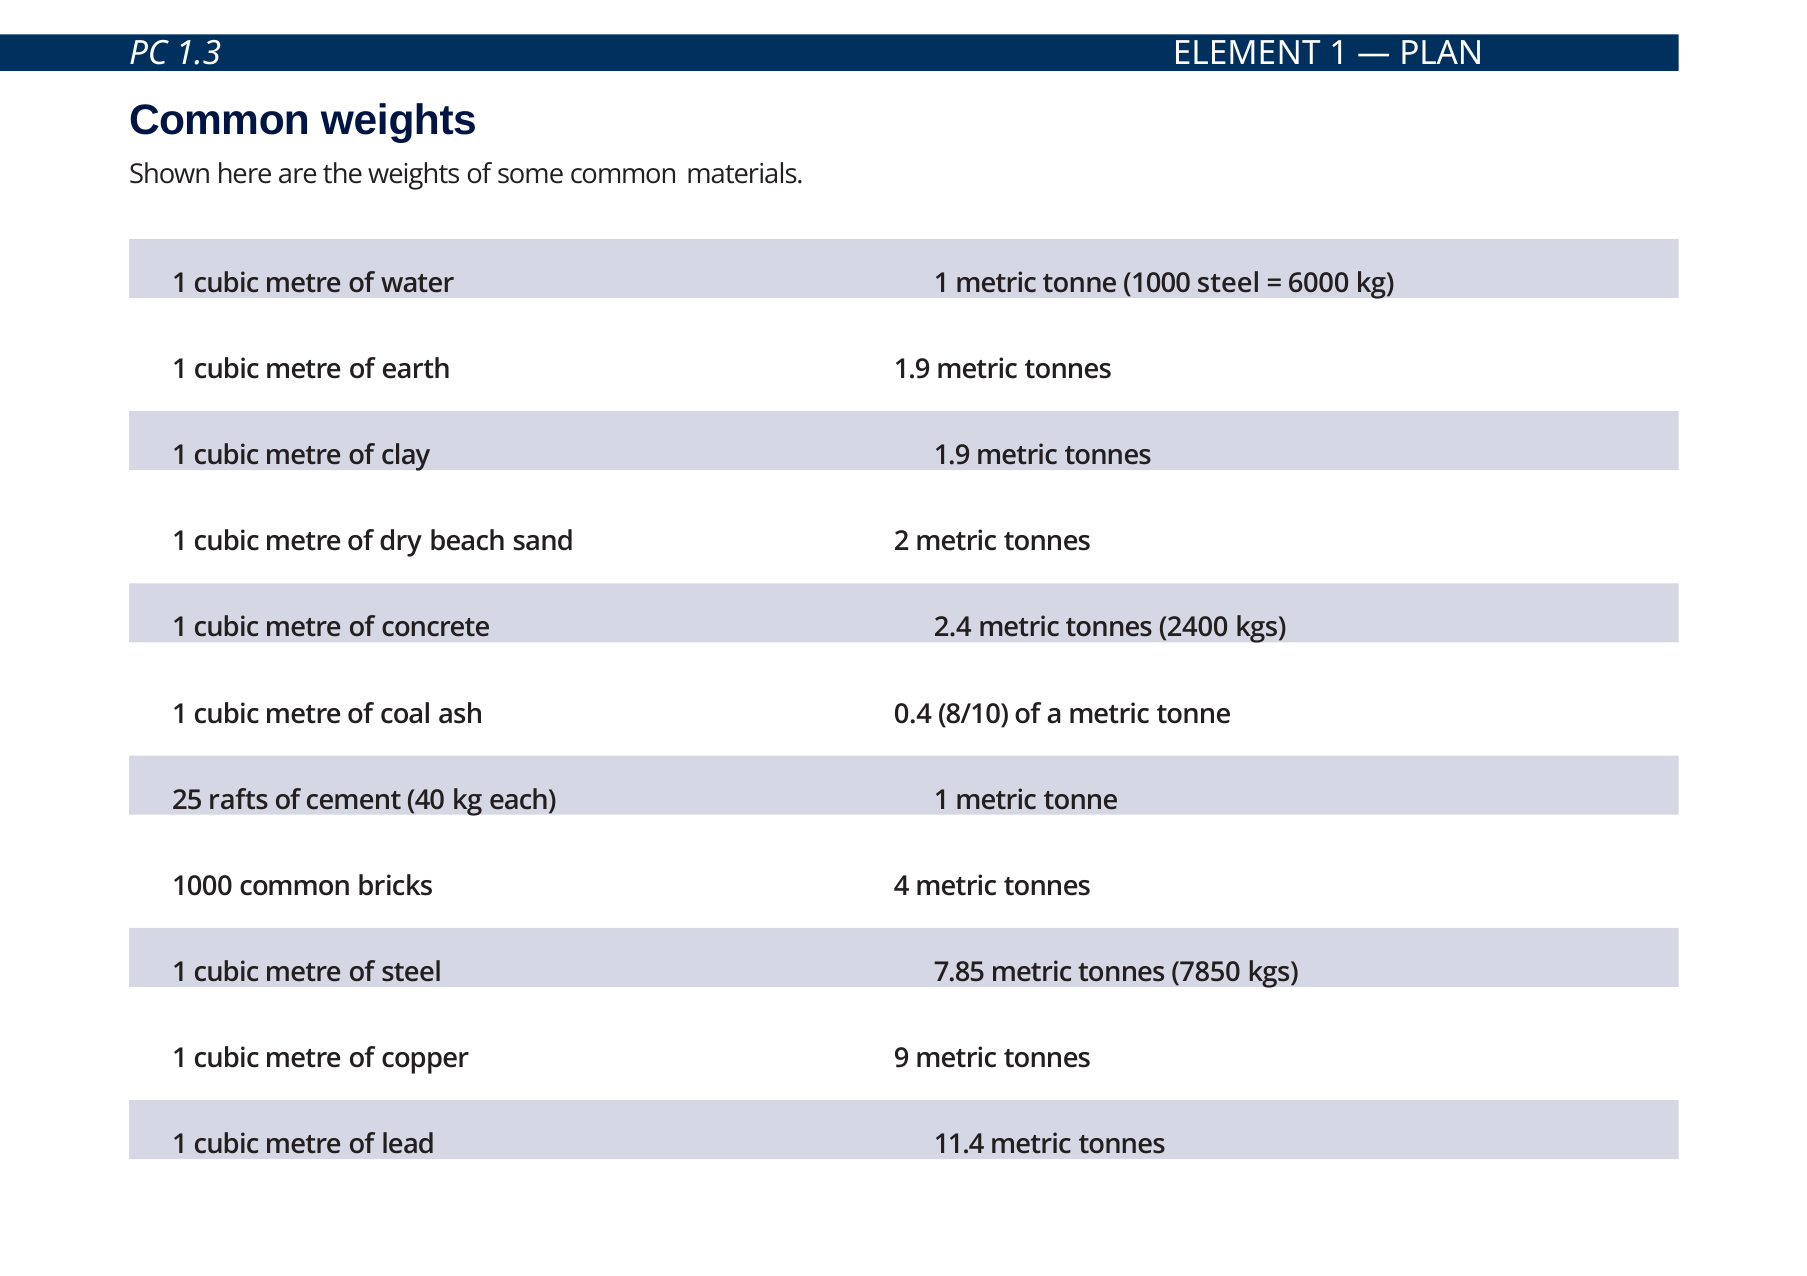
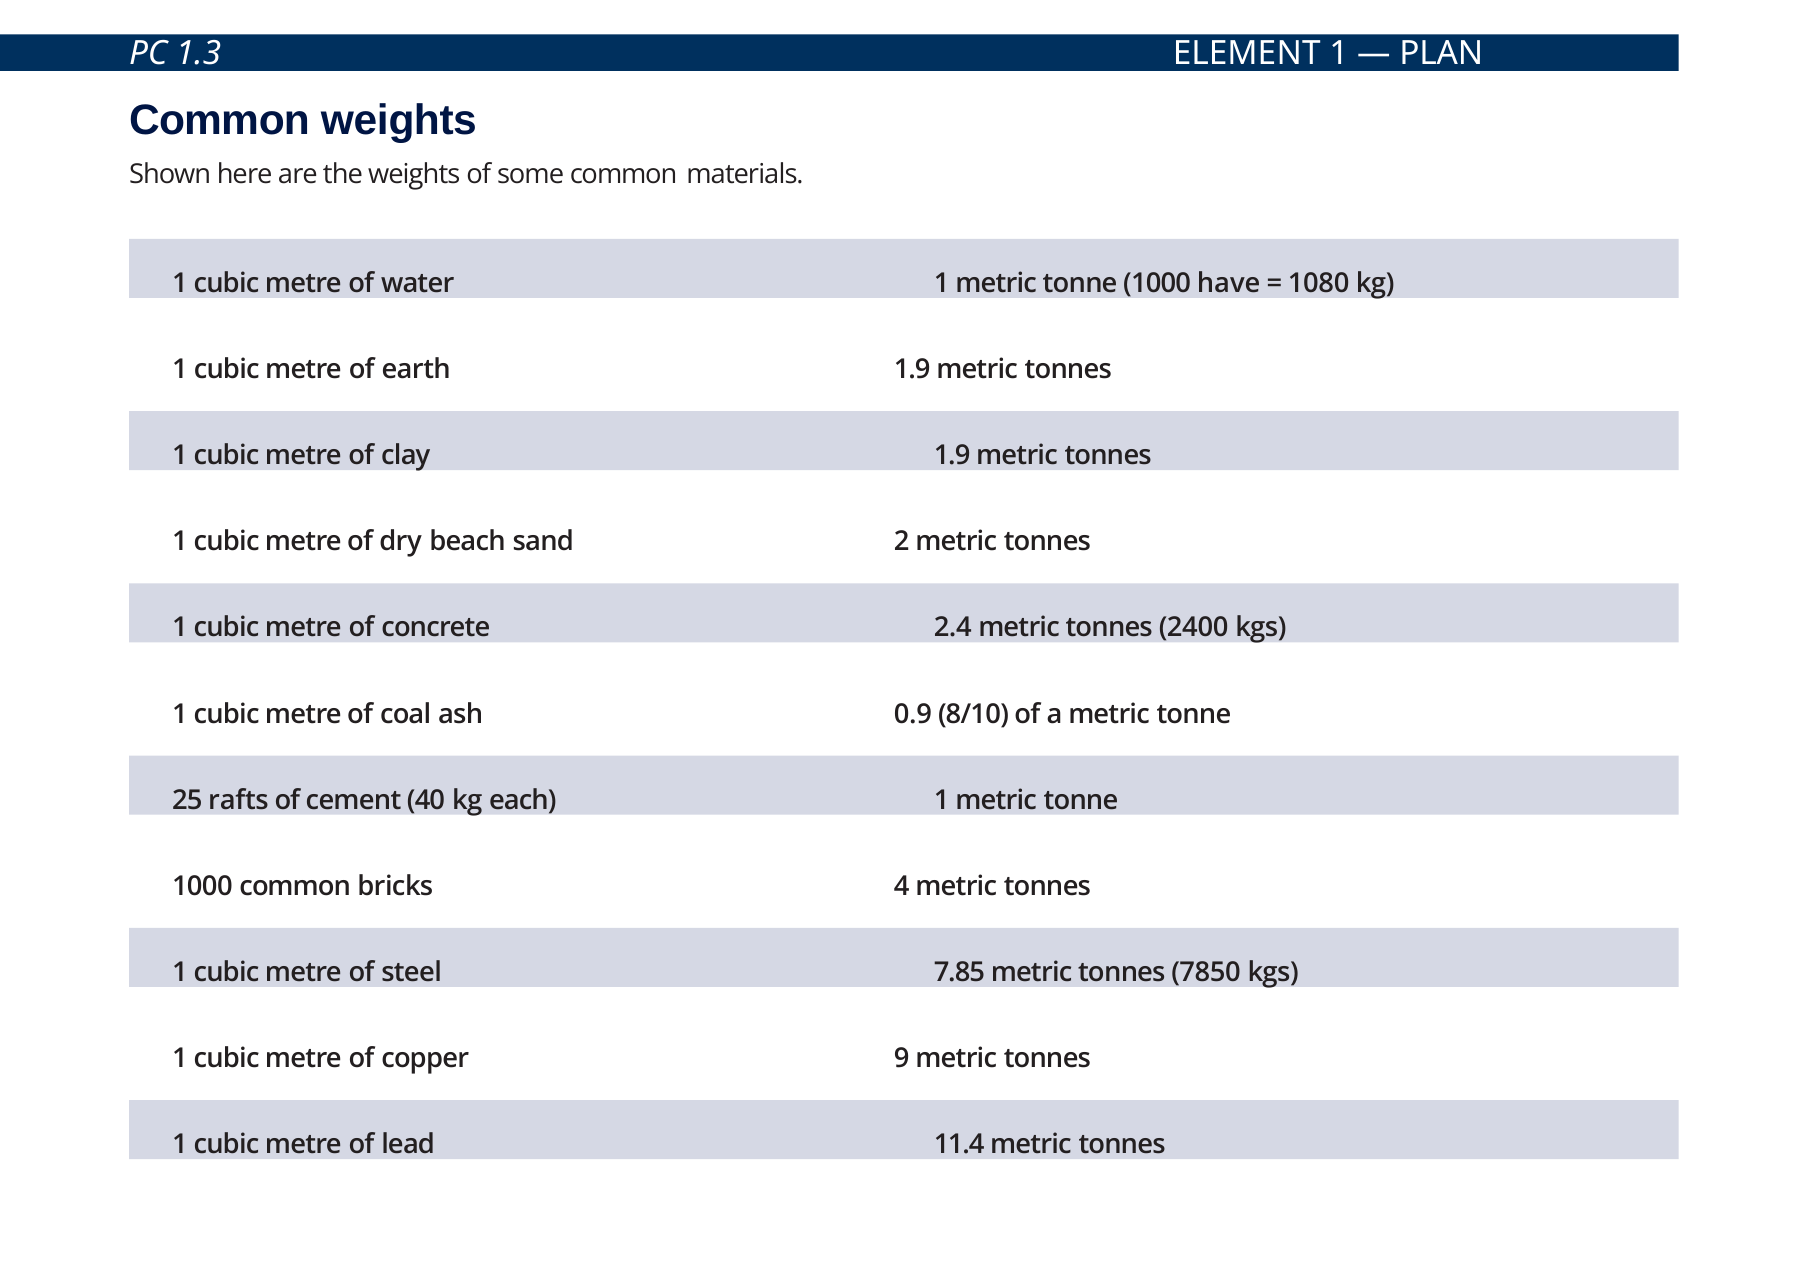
1000 steel: steel -> have (1229, 283)
6000: 6000 -> 1080 (1319, 283)
0.4: 0.4 -> 0.9 (913, 714)
